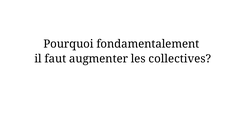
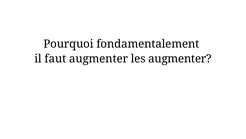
les collectives: collectives -> augmenter (180, 59)
